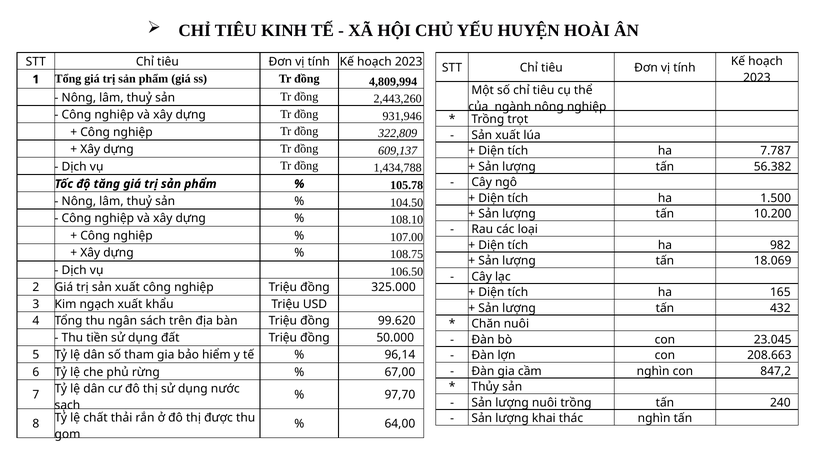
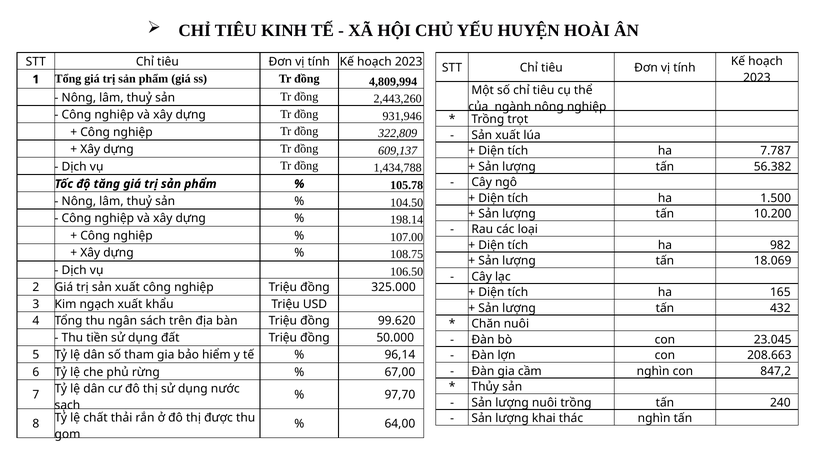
108.10: 108.10 -> 198.14 (407, 220)
